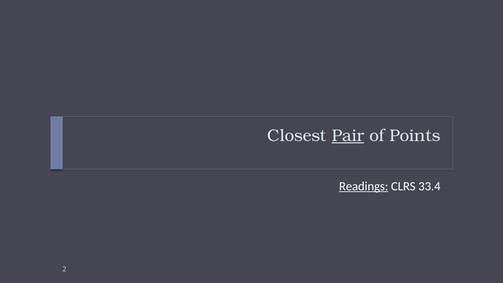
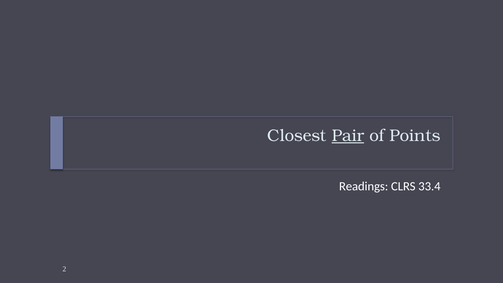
Readings underline: present -> none (364, 186)
